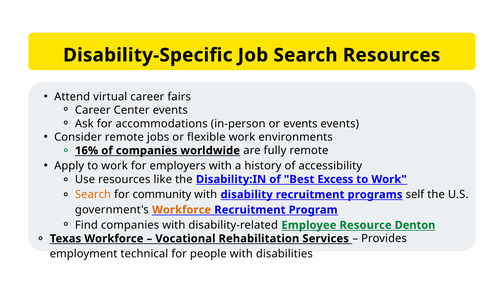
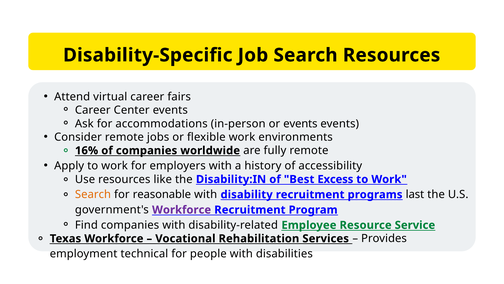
community: community -> reasonable (162, 194)
self: self -> last (415, 194)
Workforce colour: orange -> purple (182, 210)
Denton: Denton -> Service (415, 225)
